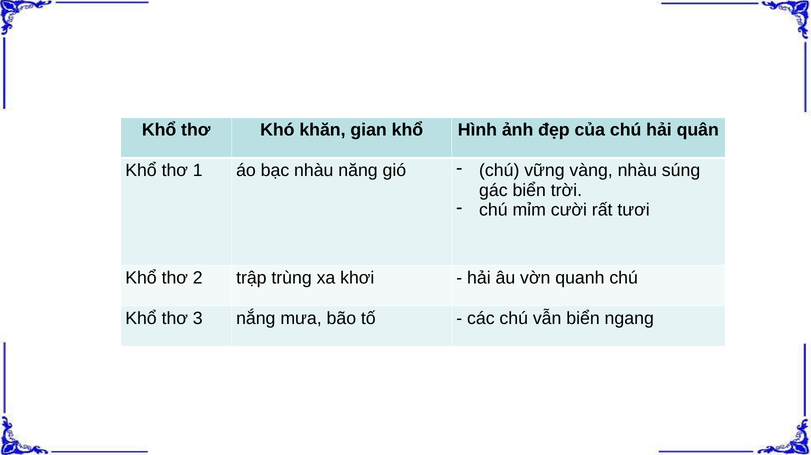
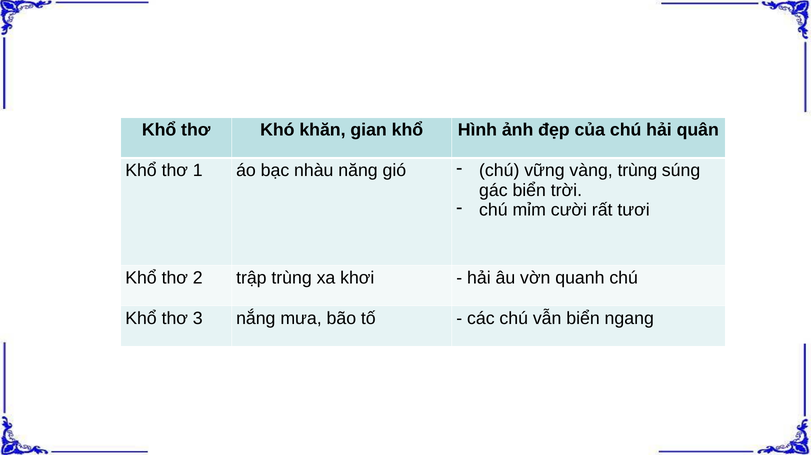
vàng nhàu: nhàu -> trùng (637, 171)
